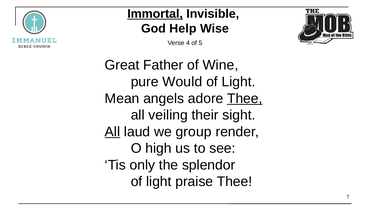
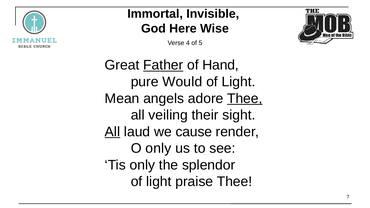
Immortal underline: present -> none (155, 14)
Help: Help -> Here (183, 29)
Father underline: none -> present (163, 65)
Wine: Wine -> Hand (221, 65)
group: group -> cause (194, 132)
O high: high -> only (158, 148)
